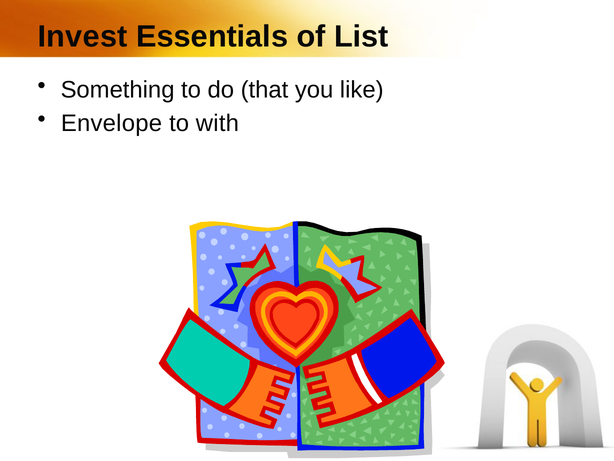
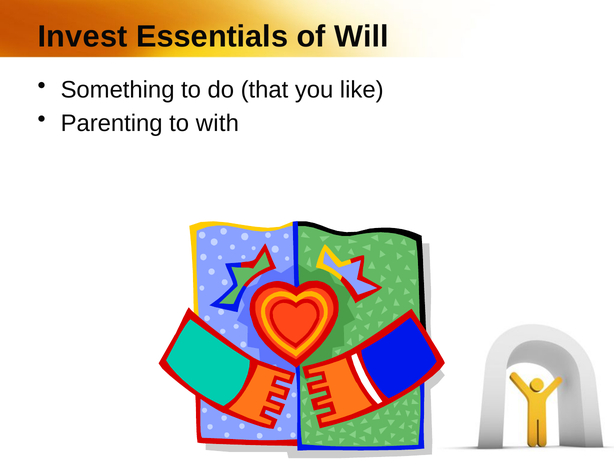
List: List -> Will (361, 37)
Envelope: Envelope -> Parenting (112, 123)
